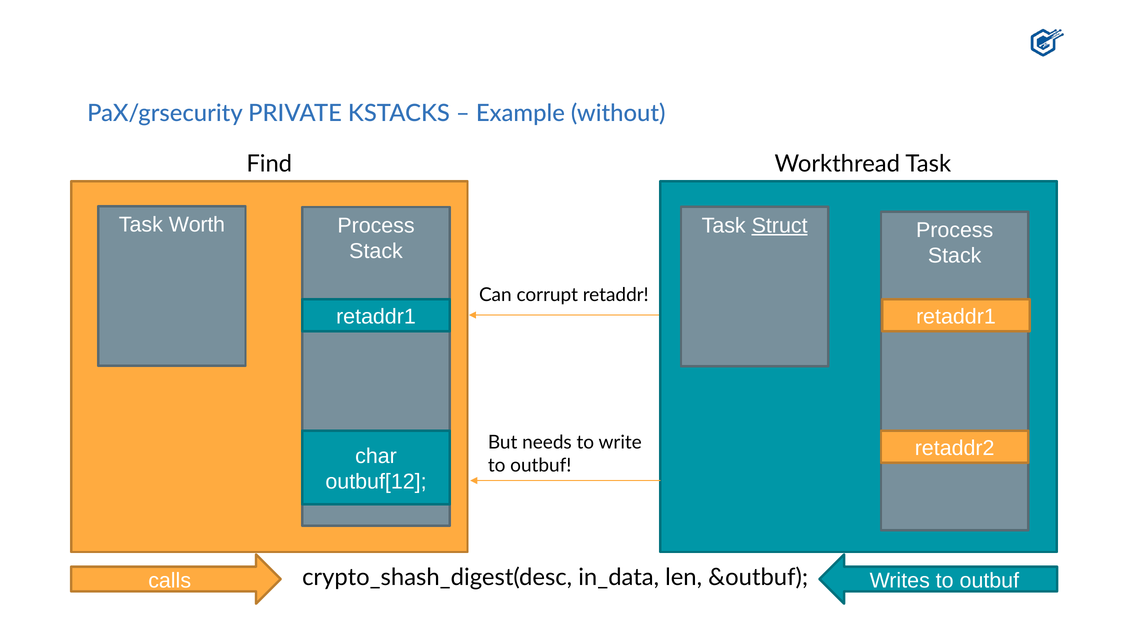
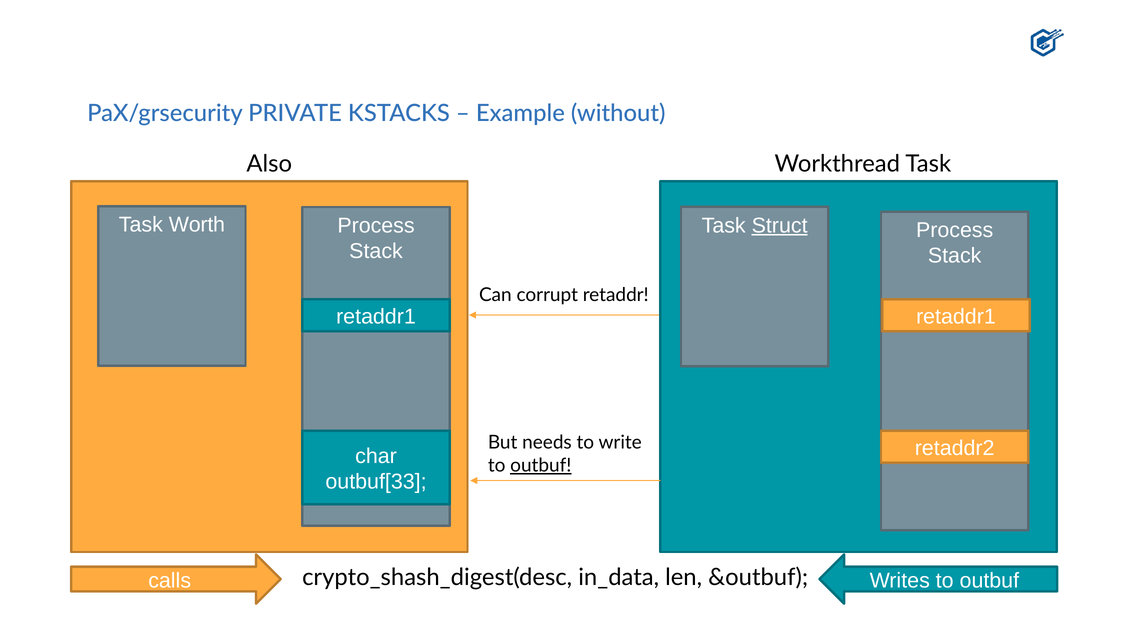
Find: Find -> Also (269, 164)
outbuf underline: none -> present (541, 466)
outbuf[12: outbuf[12 -> outbuf[33 (376, 482)
